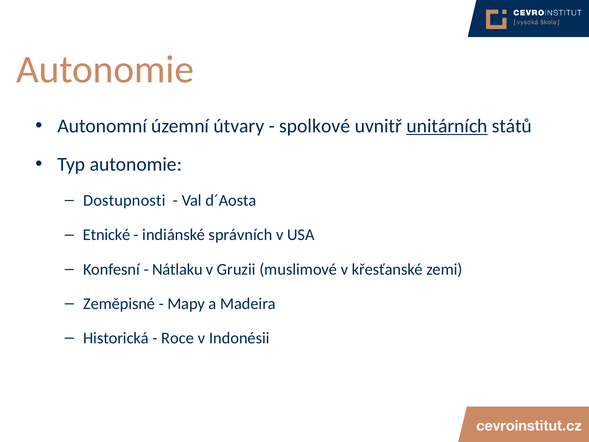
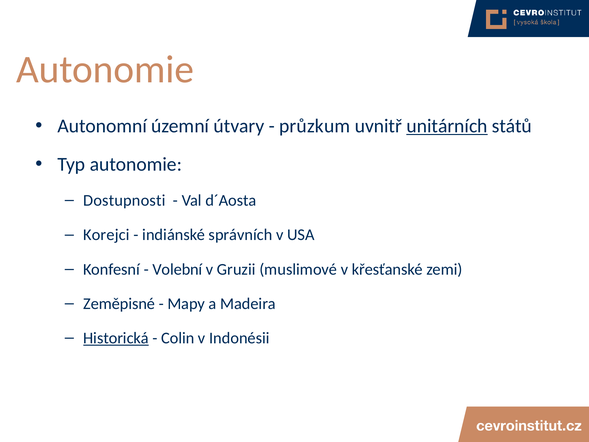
spolkové: spolkové -> průzkum (315, 126)
Etnické: Etnické -> Korejci (106, 235)
Nátlaku: Nátlaku -> Volební (177, 269)
Historická underline: none -> present (116, 338)
Roce: Roce -> Colin (178, 338)
